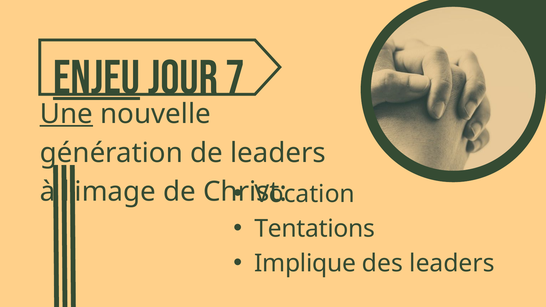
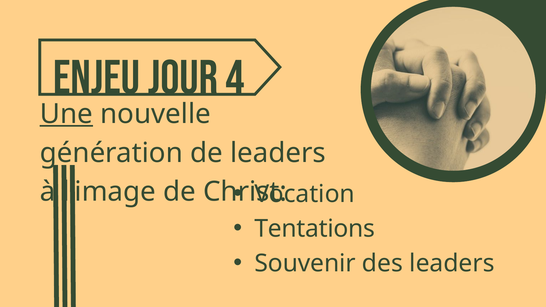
enjeu underline: present -> none (97, 78)
7: 7 -> 4 (235, 78)
Implique: Implique -> Souvenir (305, 263)
